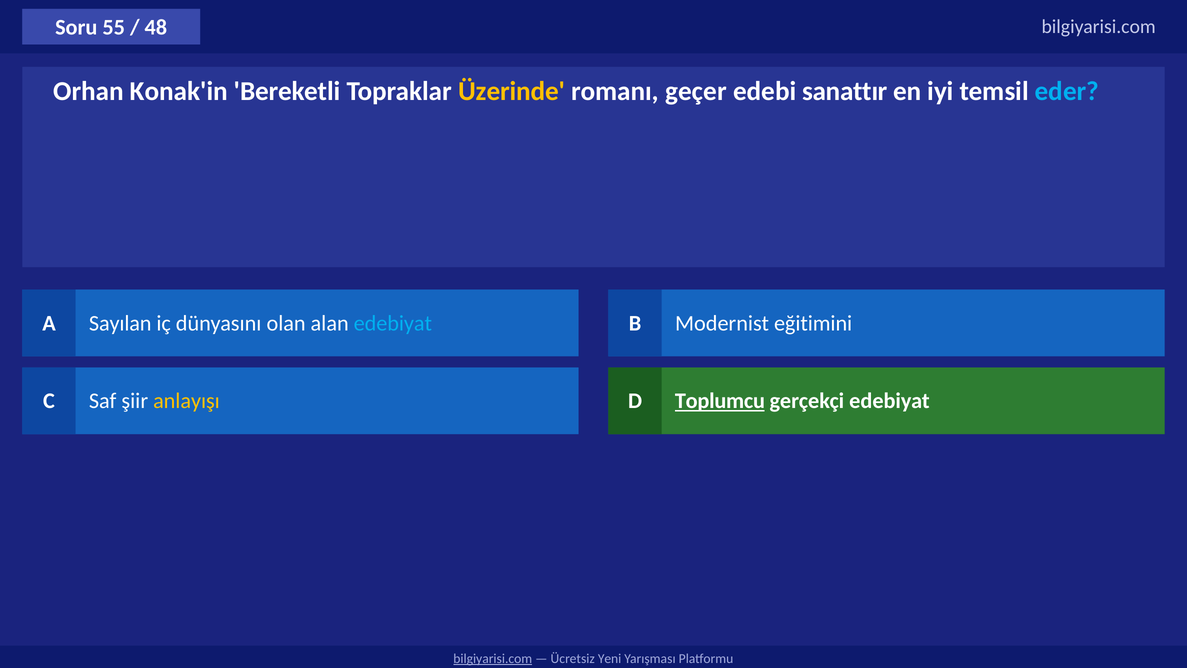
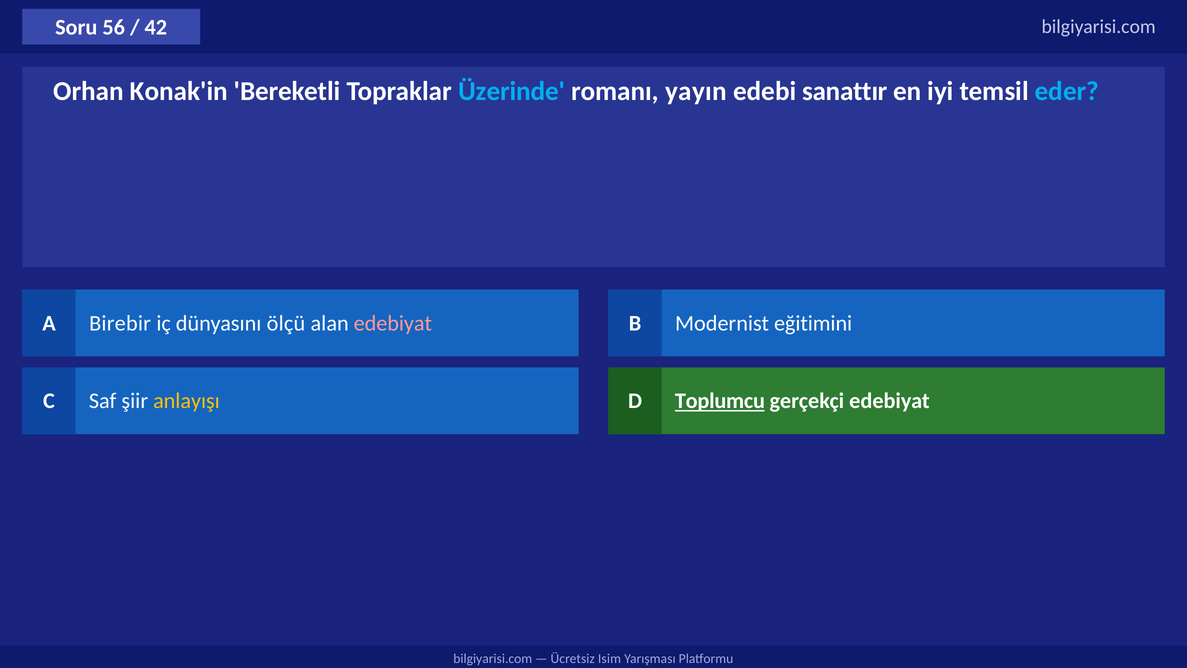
55: 55 -> 56 (114, 27)
48: 48 -> 42 (156, 27)
Üzerinde colour: yellow -> light blue (512, 91)
geçer: geçer -> yayın (696, 91)
Sayılan: Sayılan -> Birebir (120, 323)
olan: olan -> ölçü (286, 323)
edebiyat colour: light blue -> pink (393, 323)
bilgiyarisi.com underline: present -> none (493, 658)
Yeni: Yeni -> Isim (609, 658)
